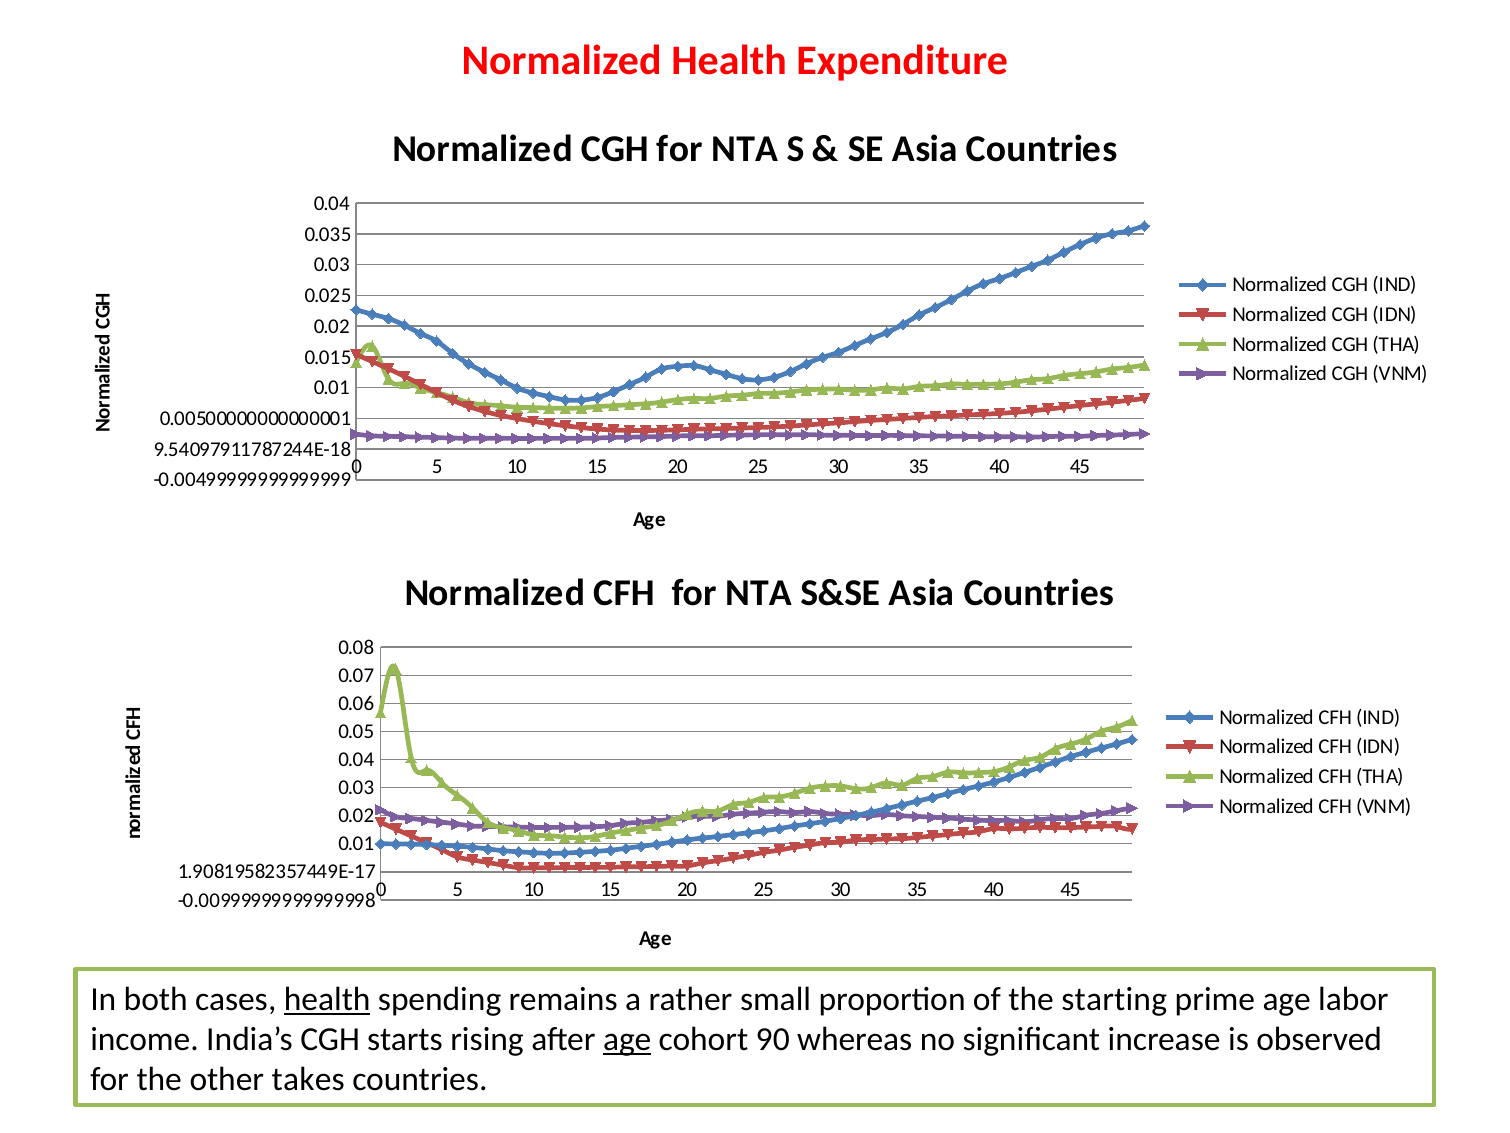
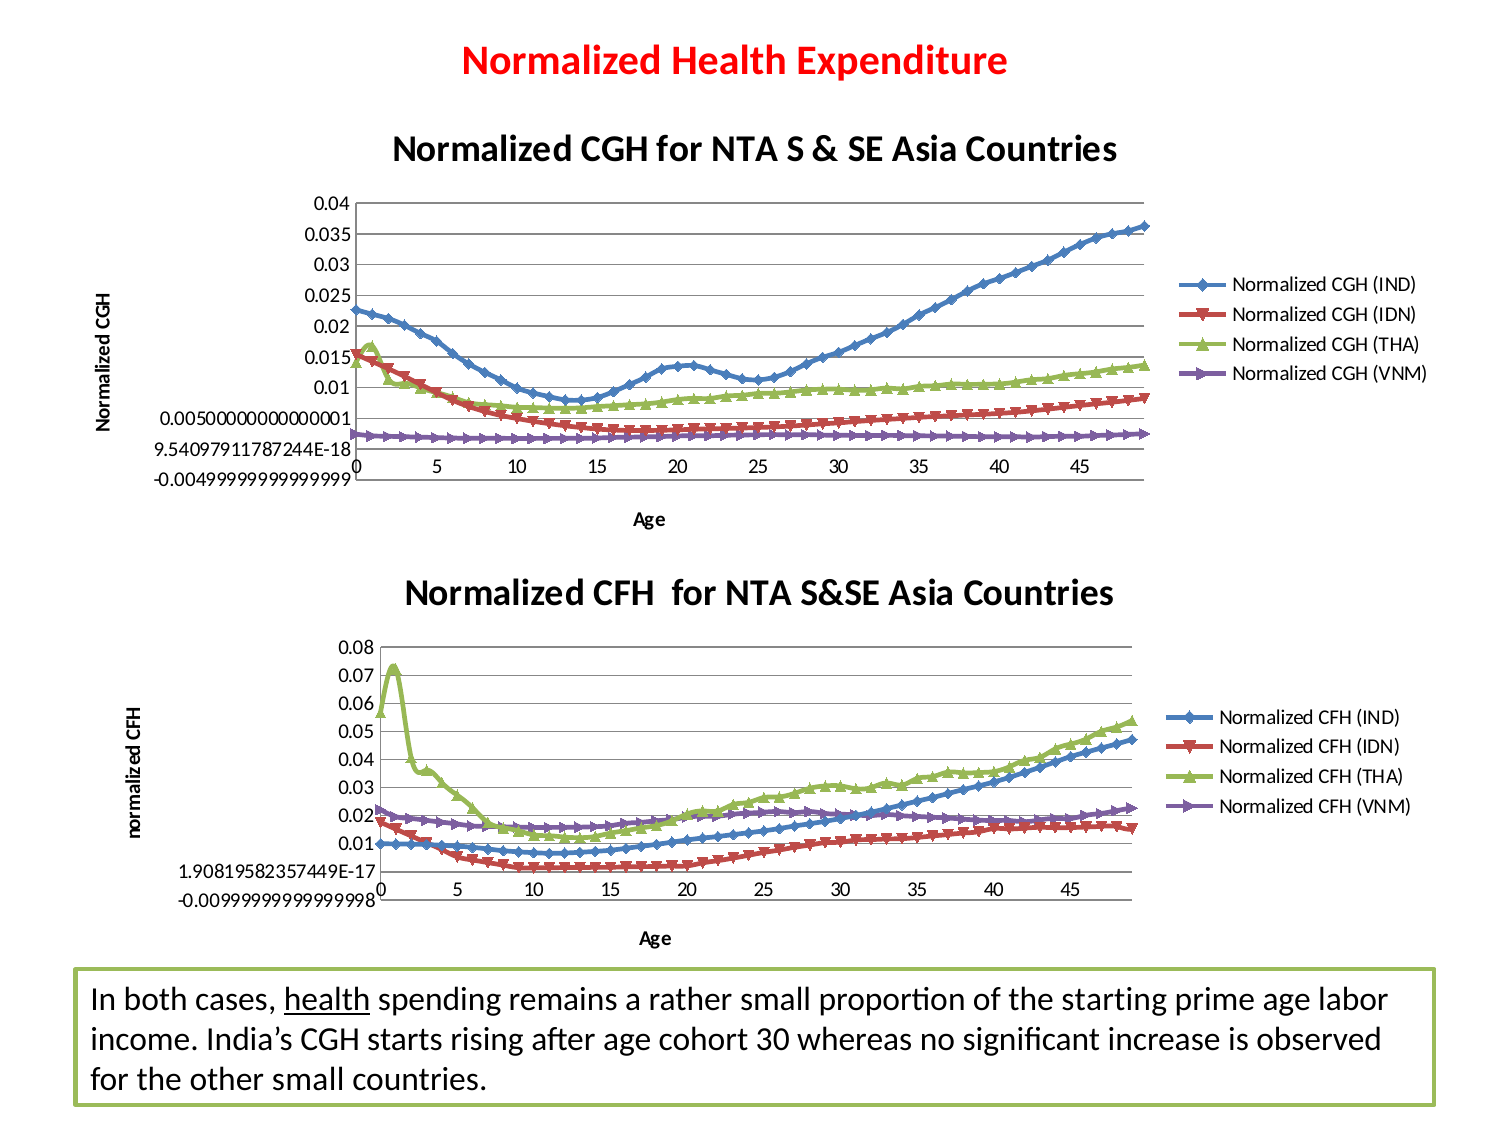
age underline: present -> none (627, 1039)
cohort 90: 90 -> 30 (773, 1039)
other takes: takes -> small (308, 1079)
